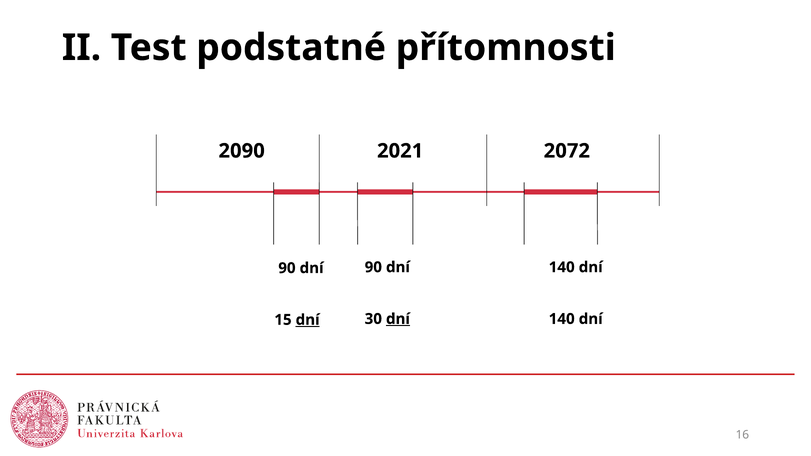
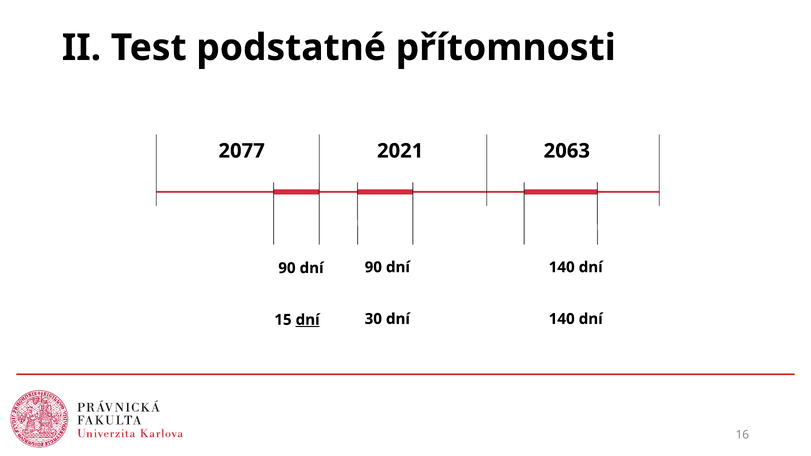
2090: 2090 -> 2077 (242, 151)
2072: 2072 -> 2063 (567, 151)
dní underline: present -> none (398, 319)
